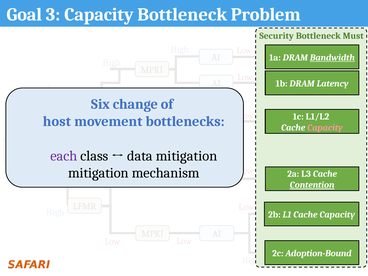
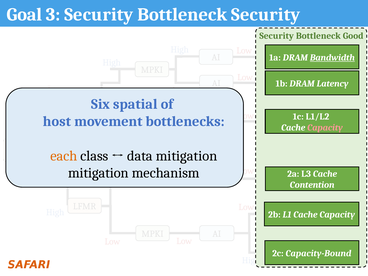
3 Capacity: Capacity -> Security (99, 15)
Bottleneck Problem: Problem -> Security (266, 15)
Must: Must -> Good (353, 36)
change: change -> spatial (135, 104)
each colour: purple -> orange (64, 156)
Contention underline: present -> none (312, 185)
Adoption-Bound: Adoption-Bound -> Capacity-Bound (318, 253)
